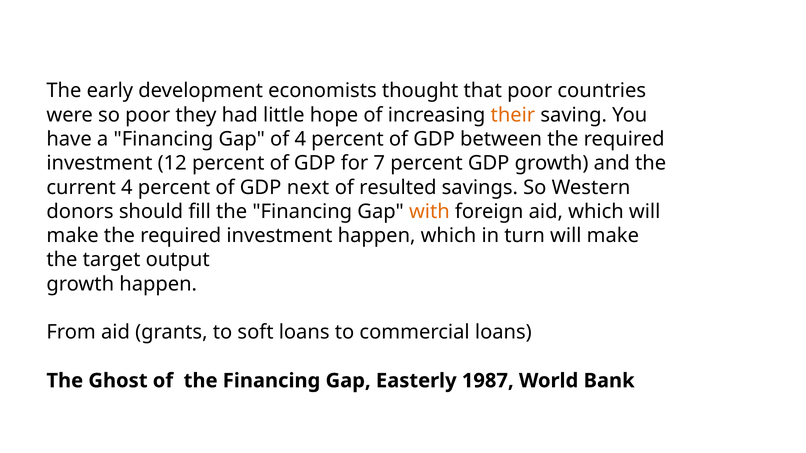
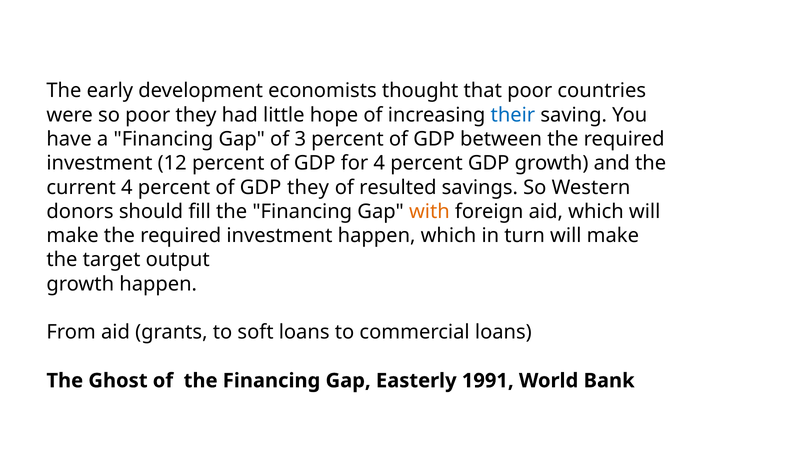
their colour: orange -> blue (513, 115)
of 4: 4 -> 3 (300, 139)
for 7: 7 -> 4 (379, 163)
GDP next: next -> they (308, 188)
1987: 1987 -> 1991 (488, 381)
